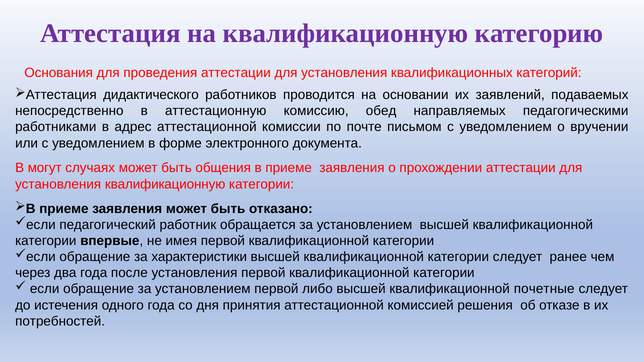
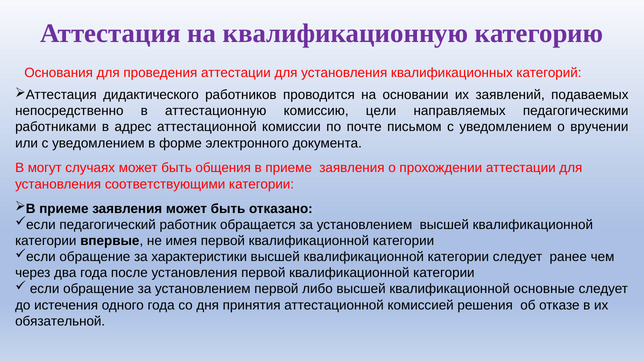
обед: обед -> цели (381, 111)
установления квалификационную: квалификационную -> соответствующими (165, 184)
почетные: почетные -> основные (544, 289)
потребностей: потребностей -> обязательной (60, 321)
